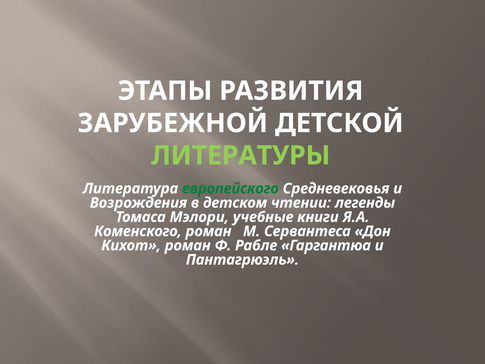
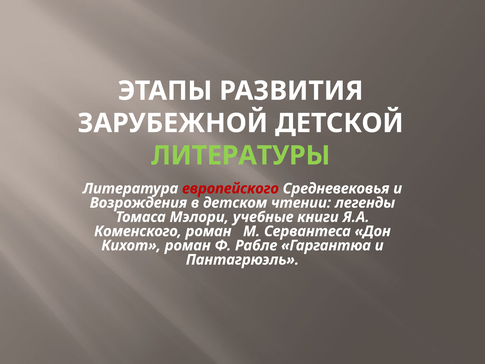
европейского colour: green -> red (230, 188)
